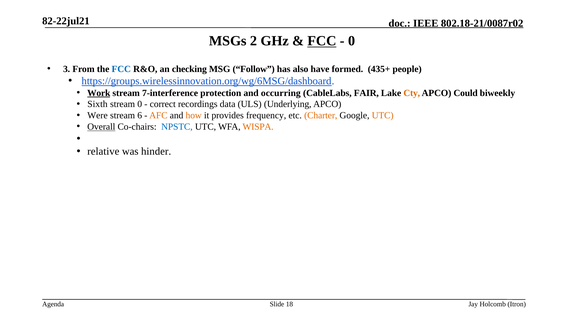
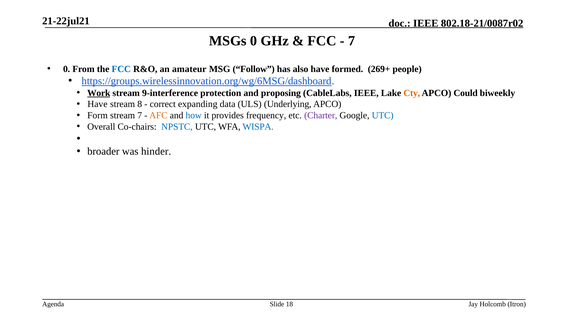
82-22jul21: 82-22jul21 -> 21-22jul21 (66, 21)
MSGs 2: 2 -> 0 (254, 41)
FCC underline: present -> none (322, 41)
0: 0 -> 7 (352, 41)
3: 3 -> 0 (67, 69)
checking: checking -> amateur (189, 69)
435+: 435+ -> 269+ (379, 69)
7-interference: 7-interference -> 9-interference (170, 93)
occurring: occurring -> proposing (281, 93)
CableLabs FAIR: FAIR -> IEEE (366, 93)
Sixth: Sixth -> Have (97, 104)
stream 0: 0 -> 8 (140, 104)
recordings: recordings -> expanding (198, 104)
Were: Were -> Form (98, 115)
stream 6: 6 -> 7 (140, 115)
how colour: orange -> blue (194, 115)
Charter colour: orange -> purple (321, 115)
UTC colour: orange -> blue (383, 115)
Overall underline: present -> none (101, 127)
WISPA colour: orange -> blue (258, 127)
relative: relative -> broader (103, 151)
